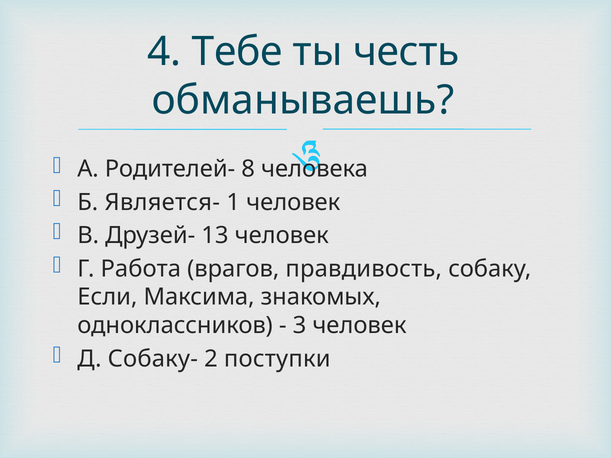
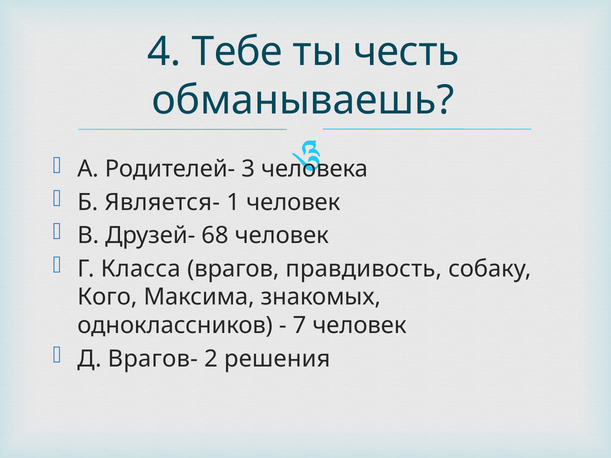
8: 8 -> 3 (248, 169)
13: 13 -> 68 (215, 236)
Работа: Работа -> Класса (141, 269)
Если: Если -> Кого (107, 297)
3: 3 -> 7 (299, 326)
Собаку-: Собаку- -> Врагов- (153, 359)
поступки: поступки -> решения (277, 359)
